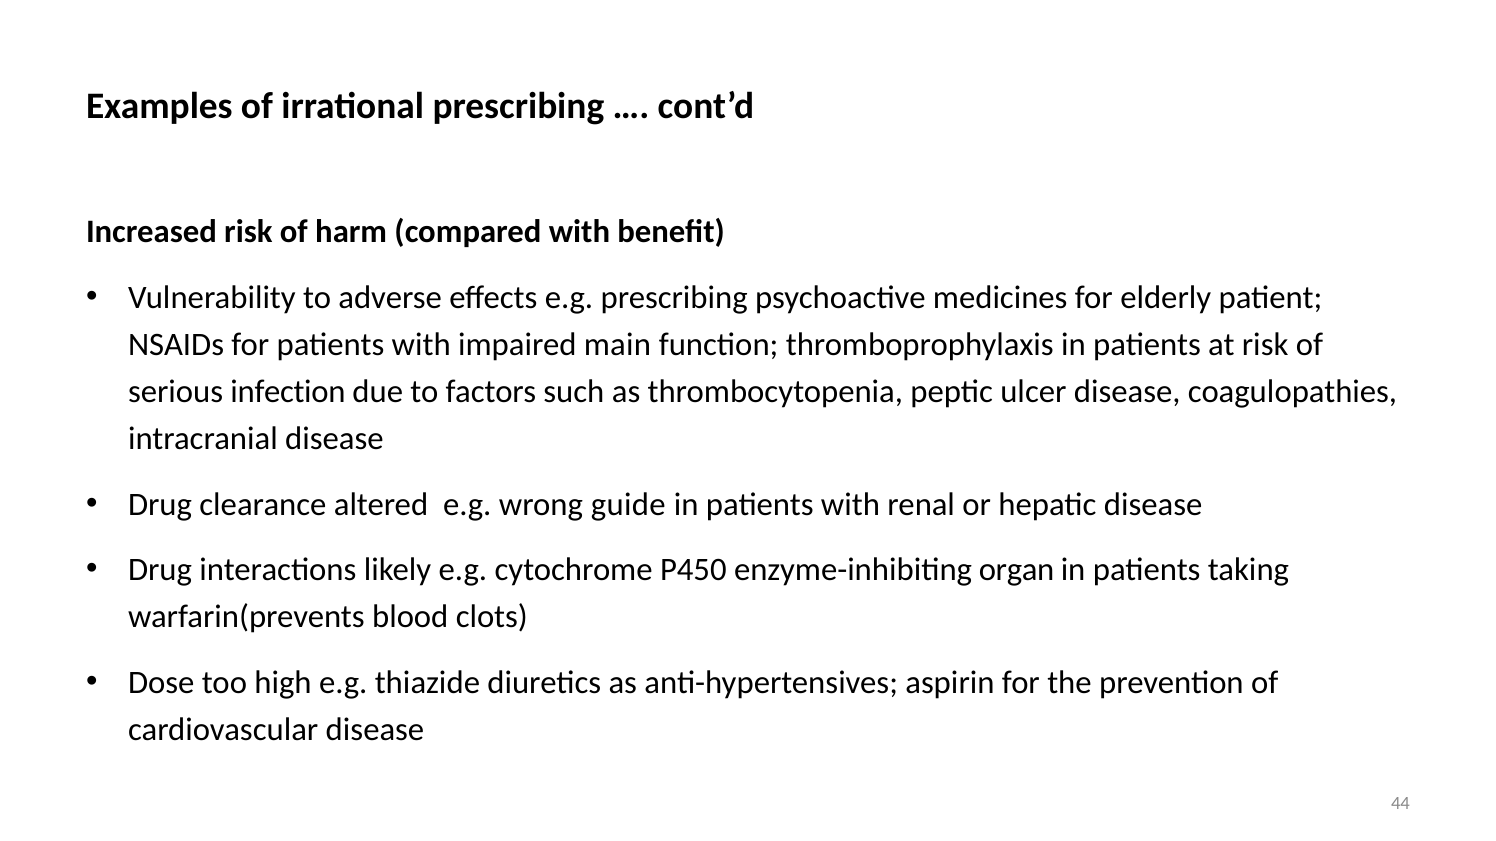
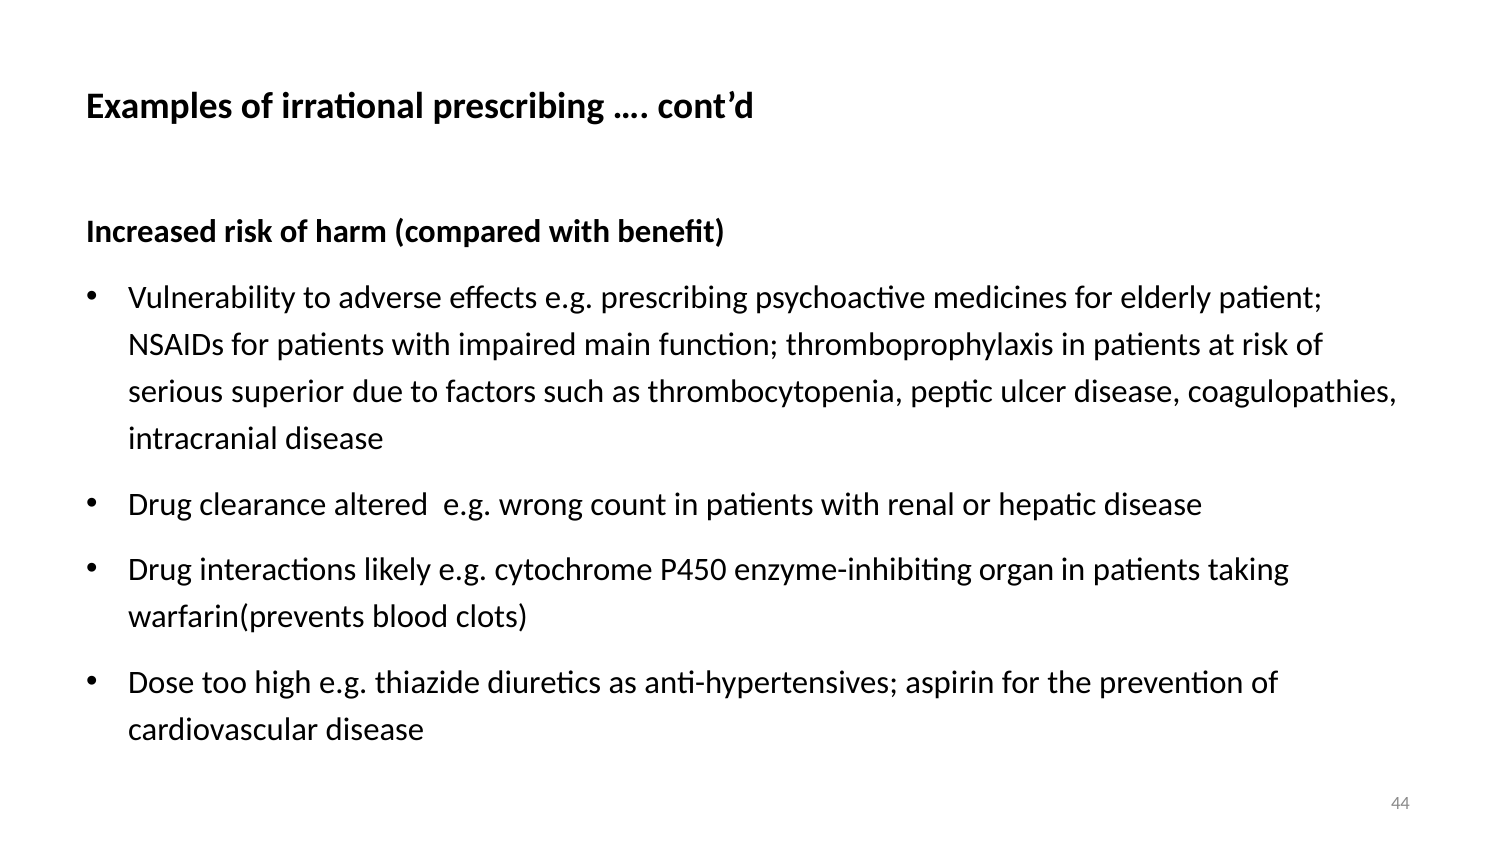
infection: infection -> superior (288, 392)
guide: guide -> count (628, 505)
